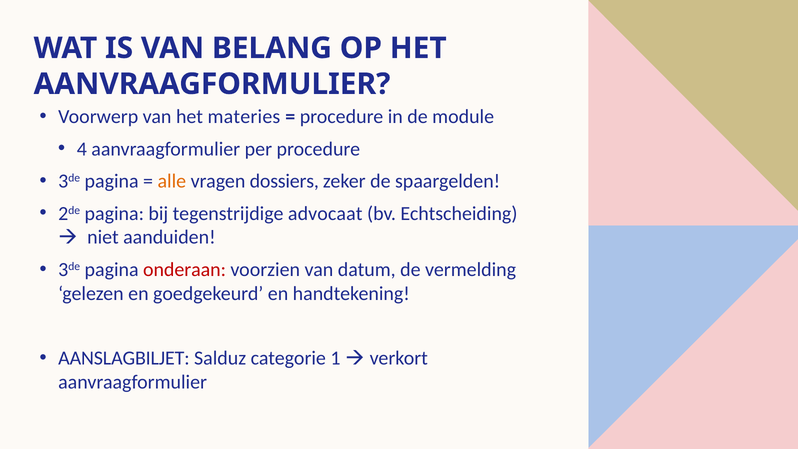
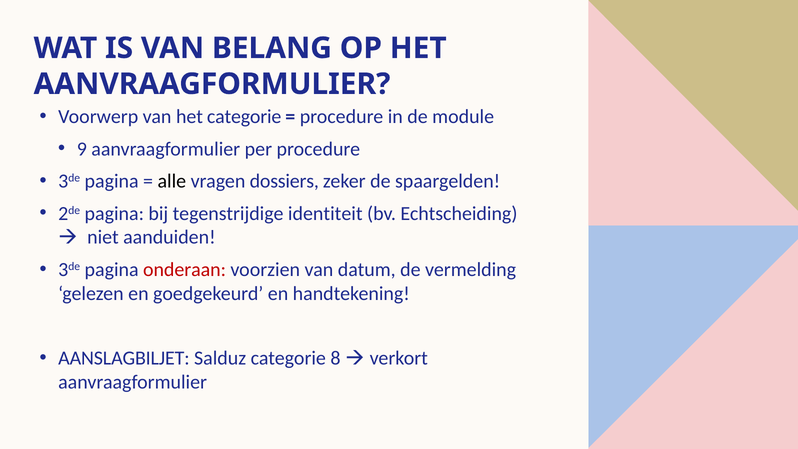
het materies: materies -> categorie (244, 117)
4: 4 -> 9 (82, 149)
alle colour: orange -> black (172, 181)
advocaat: advocaat -> identiteit (325, 213)
1: 1 -> 8 (335, 358)
